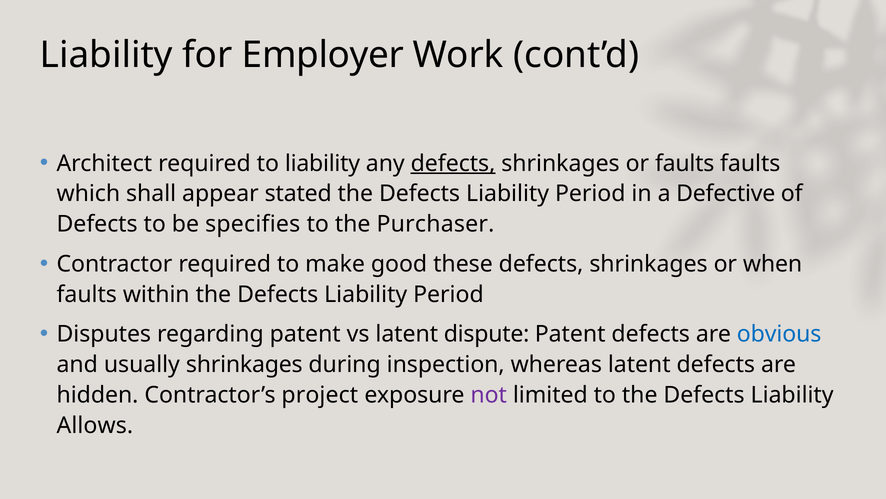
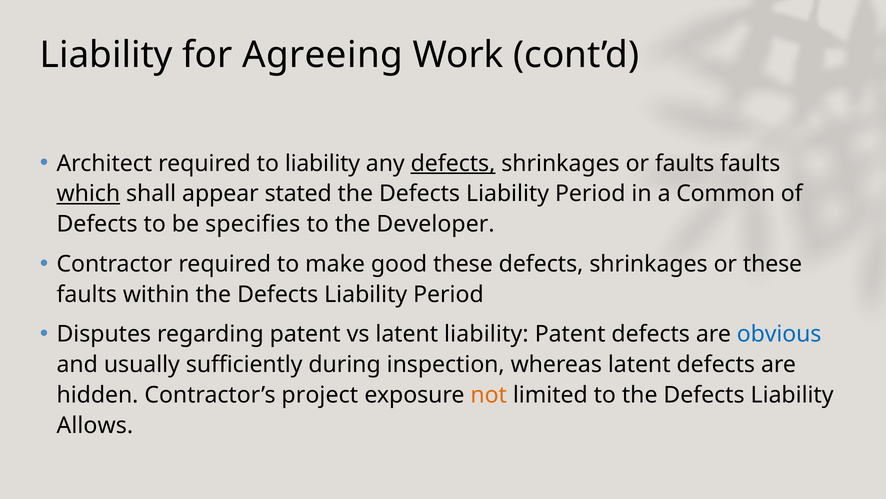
Employer: Employer -> Agreeing (323, 55)
which underline: none -> present (88, 194)
Defective: Defective -> Common (726, 194)
Purchaser: Purchaser -> Developer (436, 224)
or when: when -> these (773, 264)
latent dispute: dispute -> liability (486, 334)
usually shrinkages: shrinkages -> sufficiently (244, 364)
not colour: purple -> orange (489, 395)
